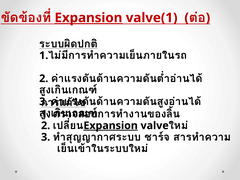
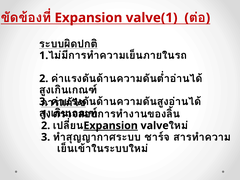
Expansion underline: present -> none (88, 18)
